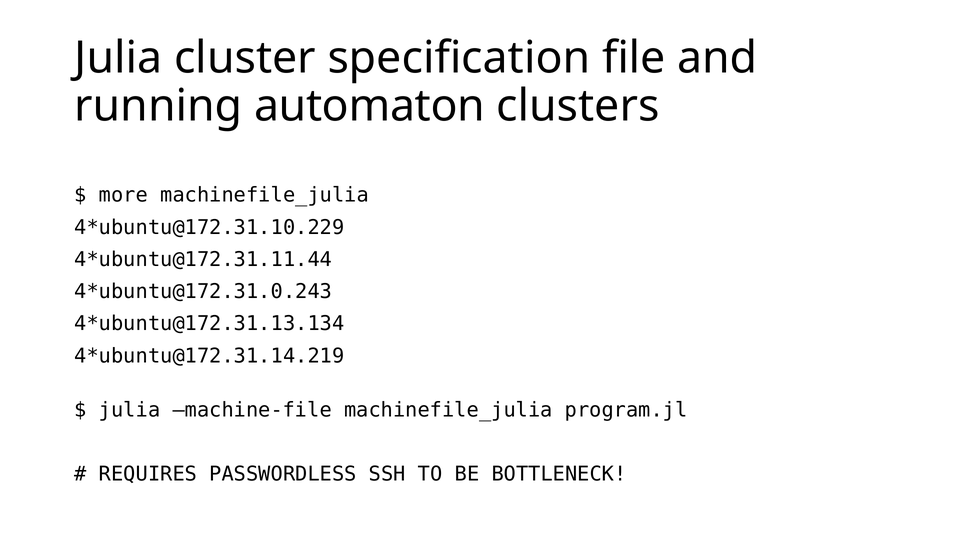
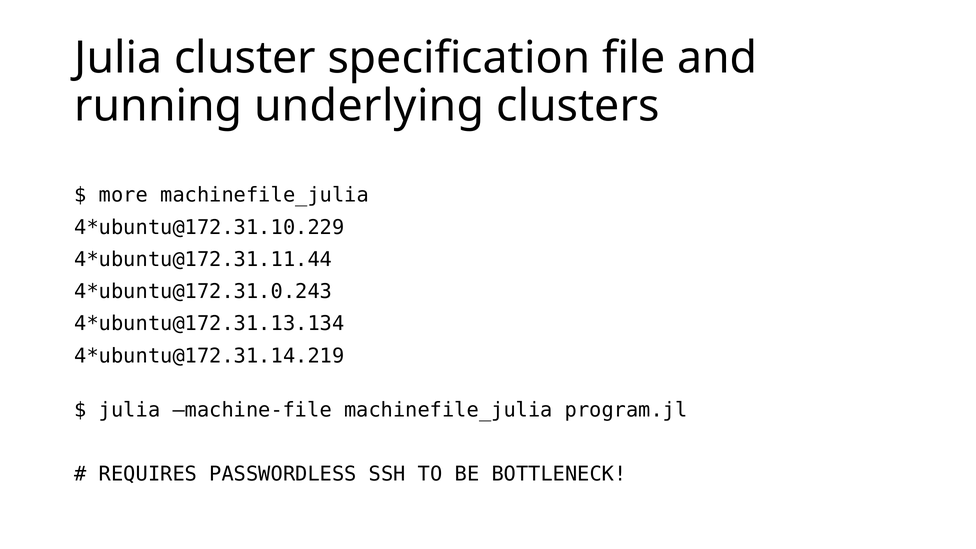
automaton: automaton -> underlying (369, 106)
